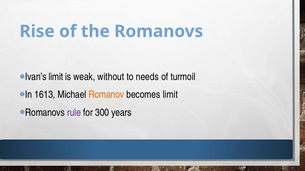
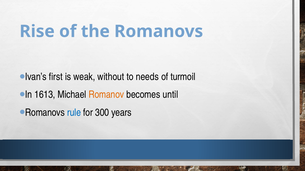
Ivan’s limit: limit -> first (56, 77)
becomes limit: limit -> until (170, 95)
rule colour: purple -> blue (74, 113)
